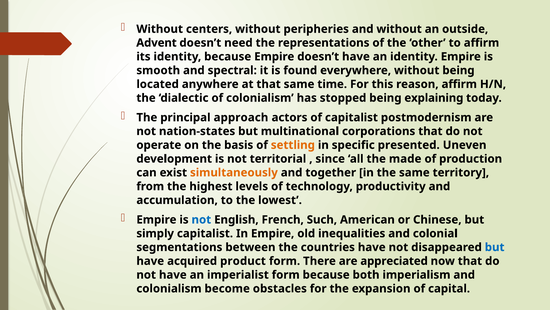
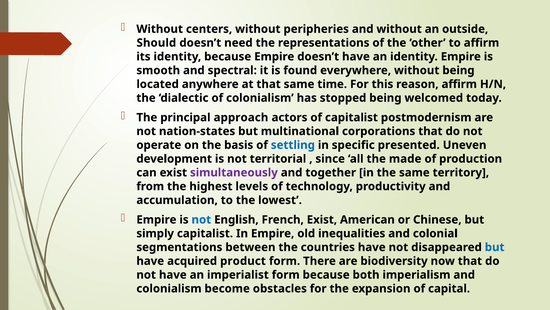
Advent: Advent -> Should (156, 43)
explaining: explaining -> welcomed (434, 98)
settling colour: orange -> blue (293, 145)
simultaneously colour: orange -> purple (234, 172)
French Such: Such -> Exist (322, 219)
appreciated: appreciated -> biodiversity (394, 261)
